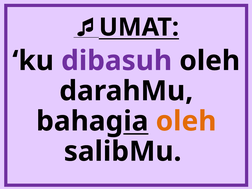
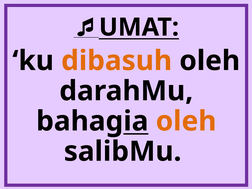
dibasuh colour: purple -> orange (117, 61)
